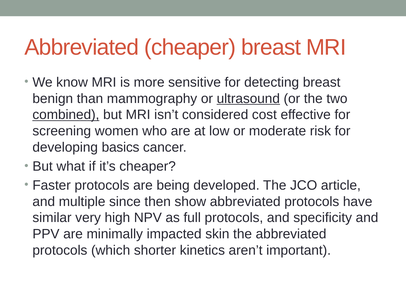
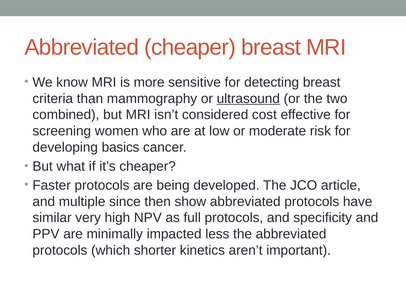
benign: benign -> criteria (53, 98)
combined underline: present -> none (66, 115)
skin: skin -> less (217, 234)
